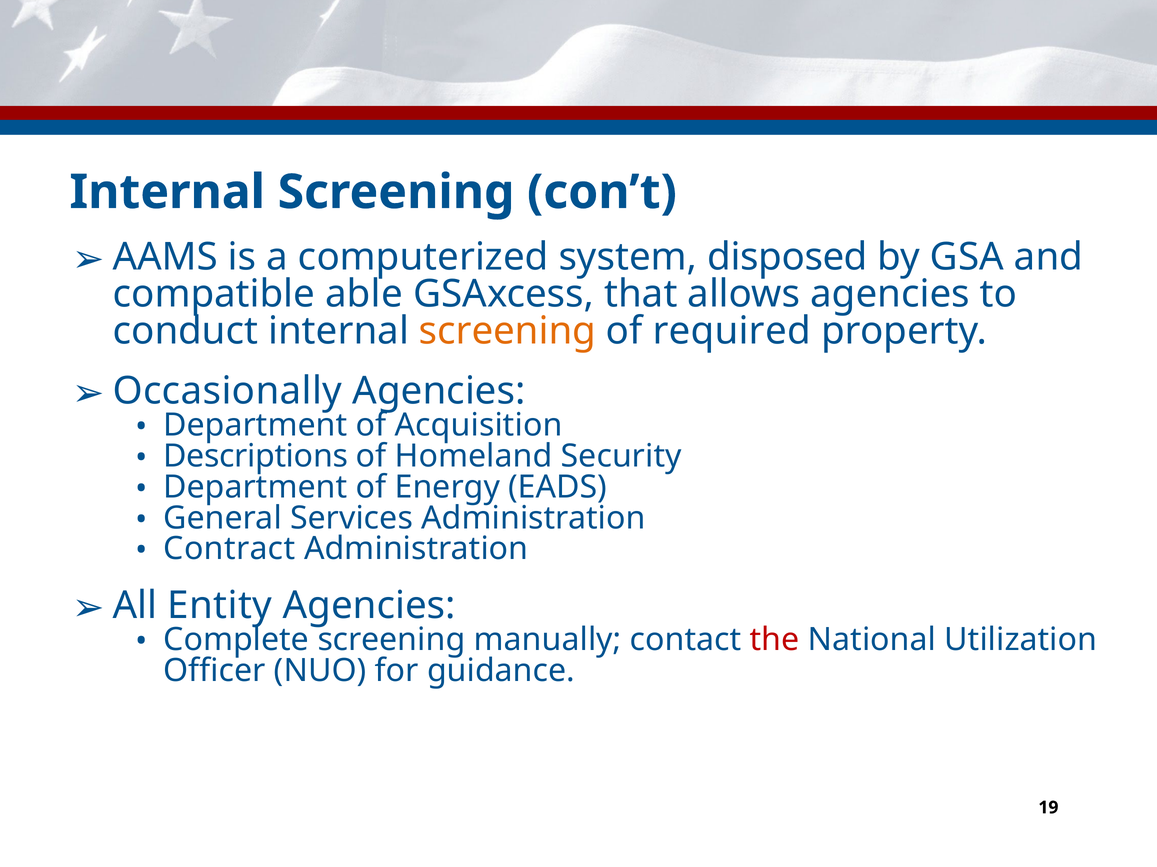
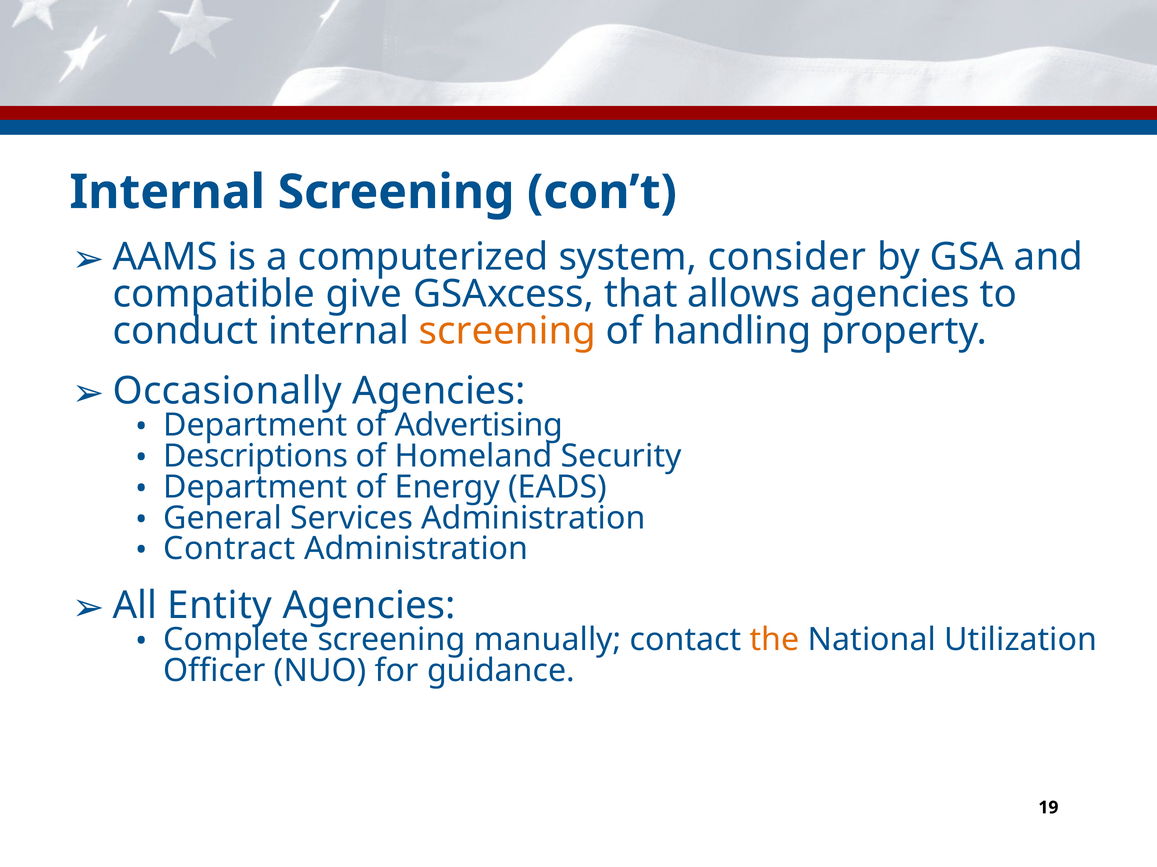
disposed: disposed -> consider (787, 257)
able: able -> give (364, 294)
required: required -> handling (732, 331)
Acquisition: Acquisition -> Advertising (479, 426)
the colour: red -> orange (775, 640)
